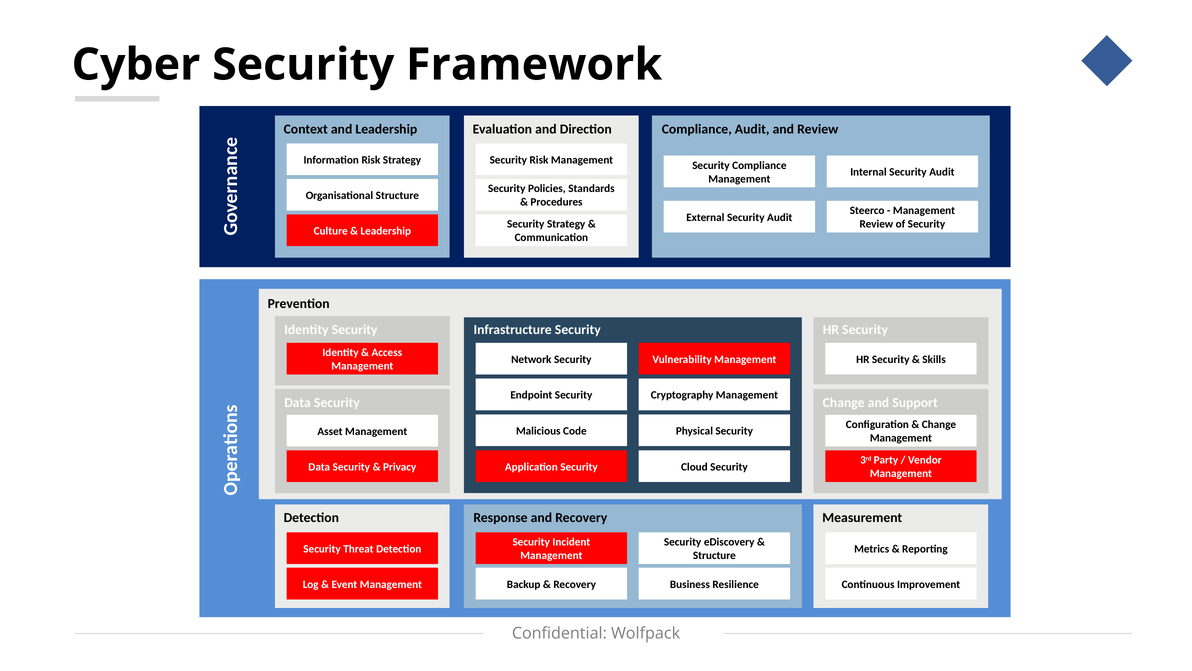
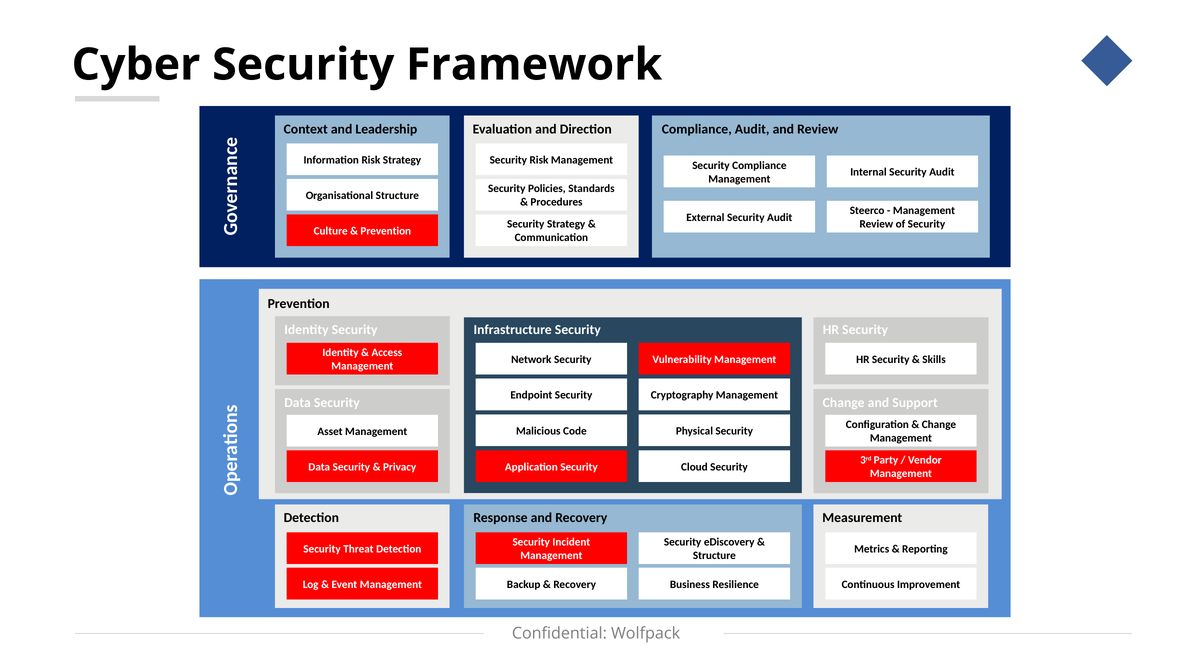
Leadership: Leadership -> Prevention (386, 231)
